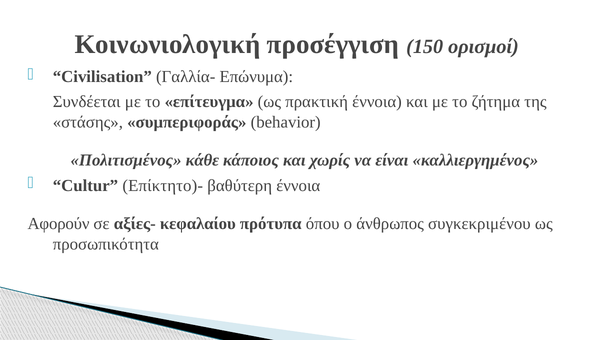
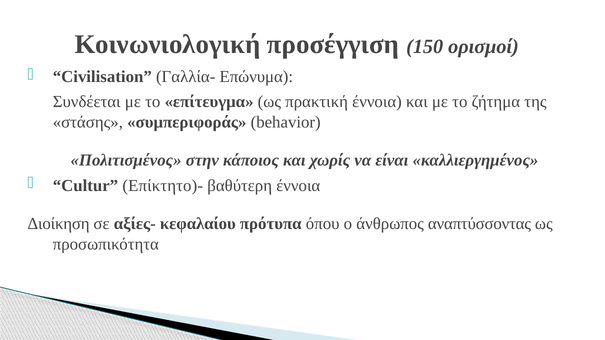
κάθε: κάθε -> στην (202, 161)
Αφορούν: Αφορούν -> Διοίκηση (58, 224)
συγκεκριμένου: συγκεκριμένου -> αναπτύσσοντας (479, 224)
